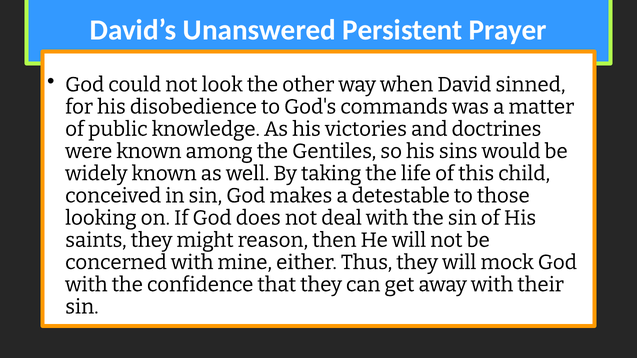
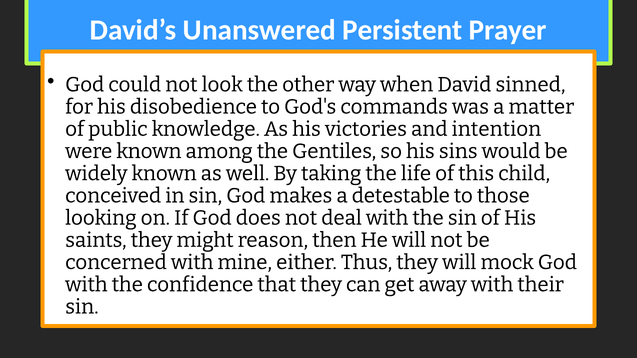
doctrines: doctrines -> intention (496, 129)
